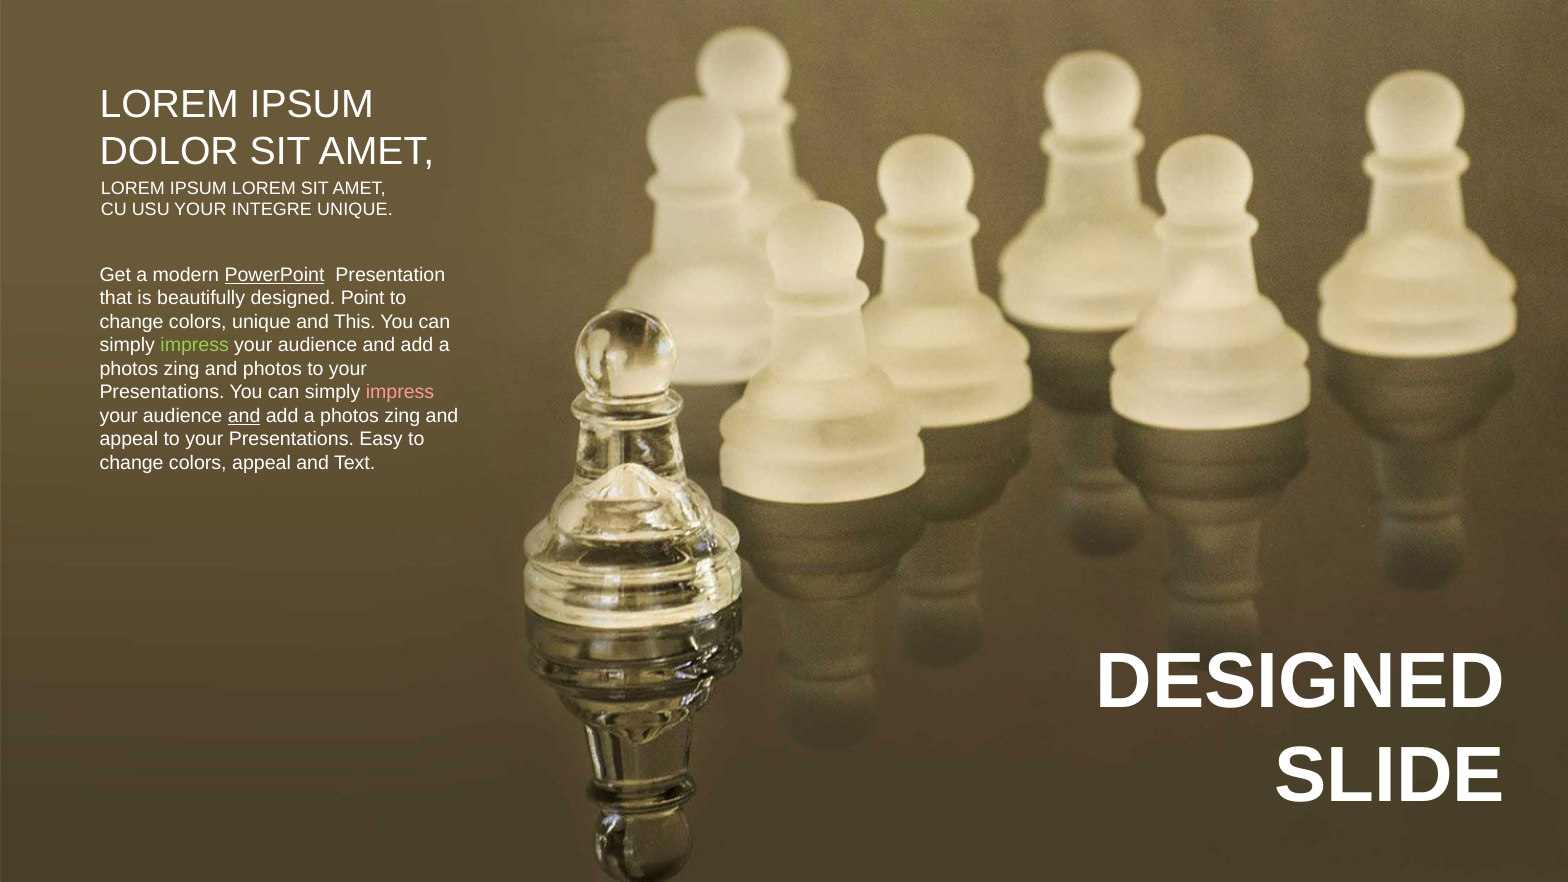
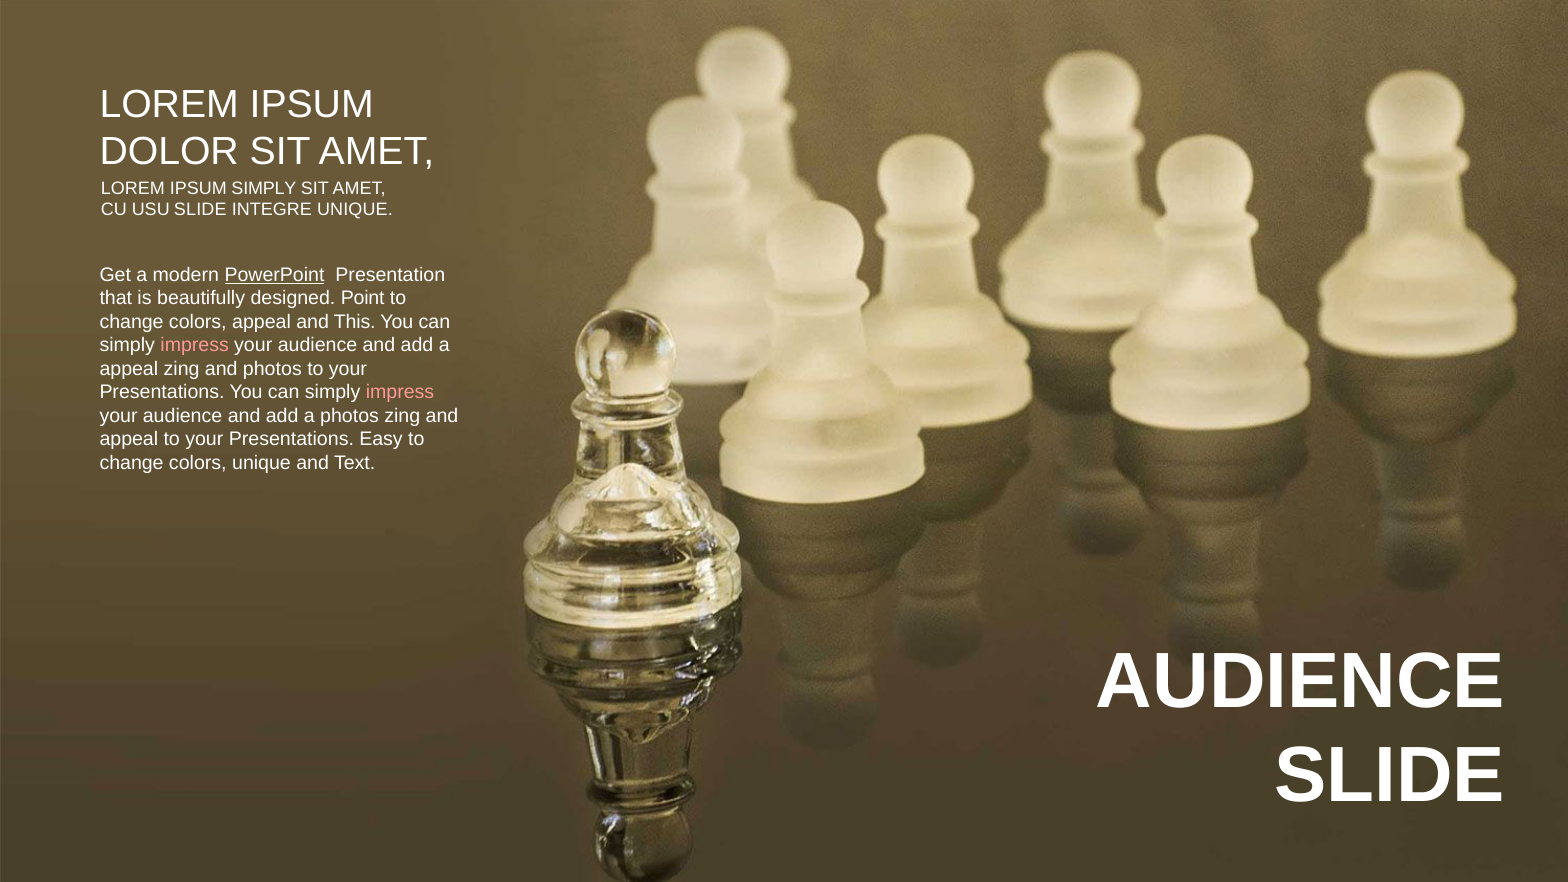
IPSUM LOREM: LOREM -> SIMPLY (264, 188)
USU YOUR: YOUR -> SLIDE (200, 210)
colors unique: unique -> appeal (261, 322)
impress colour: light green -> pink (195, 345)
photos: photos -> appeal (129, 369)
and underline: present -> none (244, 416)
colors appeal: appeal -> unique (261, 463)
DESIGNED: DESIGNED -> AUDIENCE (1300, 682)
